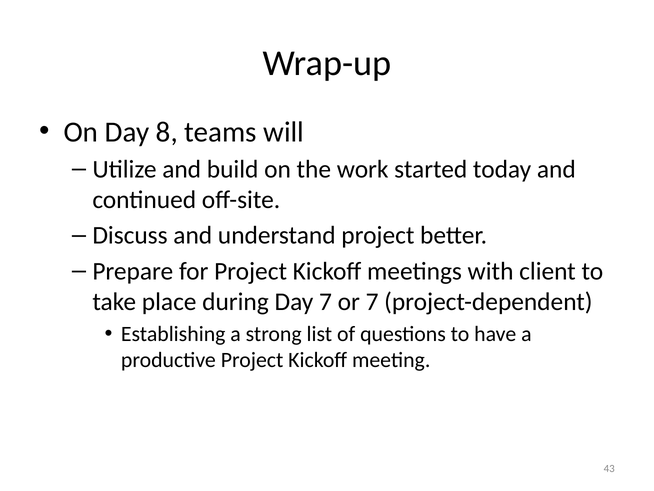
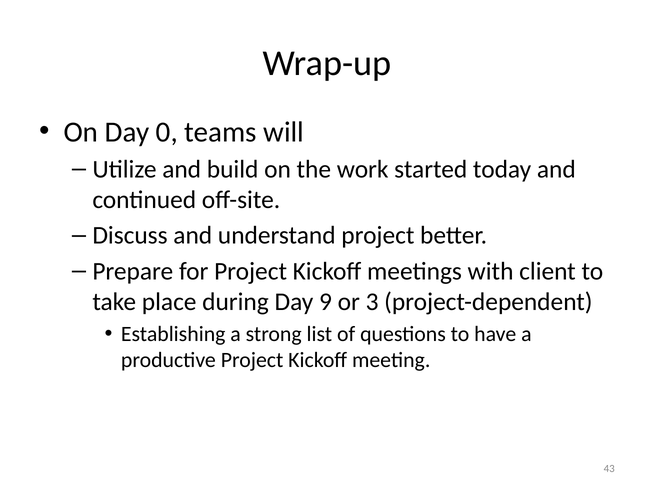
8: 8 -> 0 (167, 132)
Day 7: 7 -> 9 (326, 301)
or 7: 7 -> 3 (372, 301)
